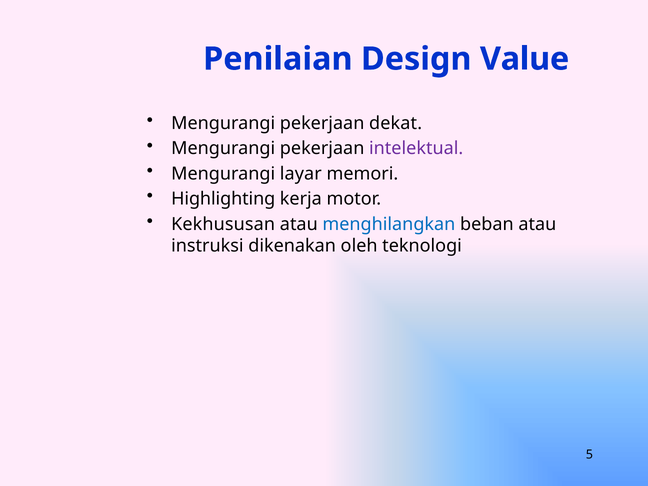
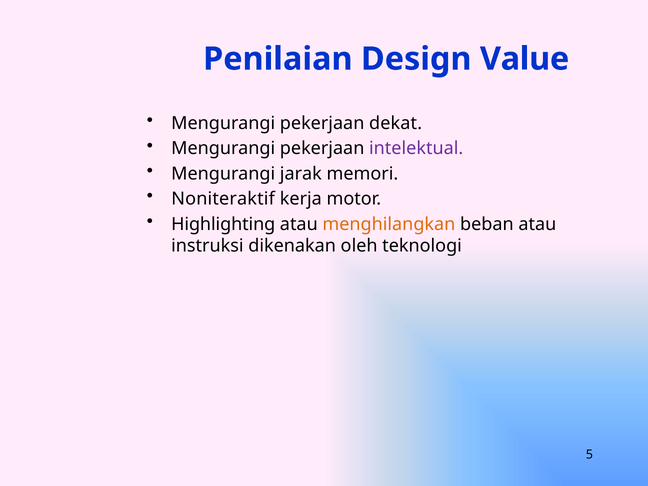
layar: layar -> jarak (301, 174)
Highlighting: Highlighting -> Noniteraktif (223, 199)
Kekhususan: Kekhususan -> Highlighting (223, 224)
menghilangkan colour: blue -> orange (389, 224)
